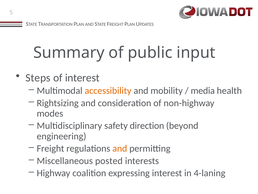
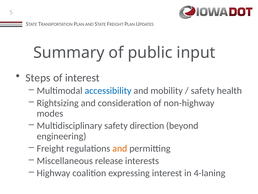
accessibility colour: orange -> blue (108, 90)
media: media -> safety (203, 90)
posted: posted -> release (109, 160)
